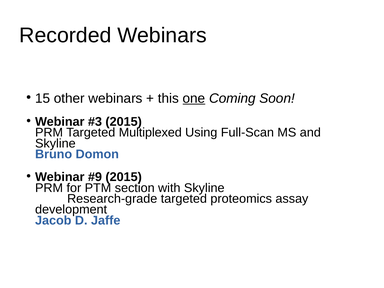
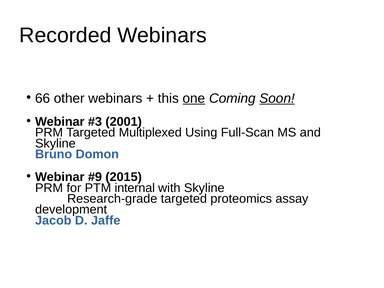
15: 15 -> 66 (43, 98)
Soon underline: none -> present (277, 98)
2015: 2015 -> 2001 (124, 122)
section: section -> internal (135, 188)
